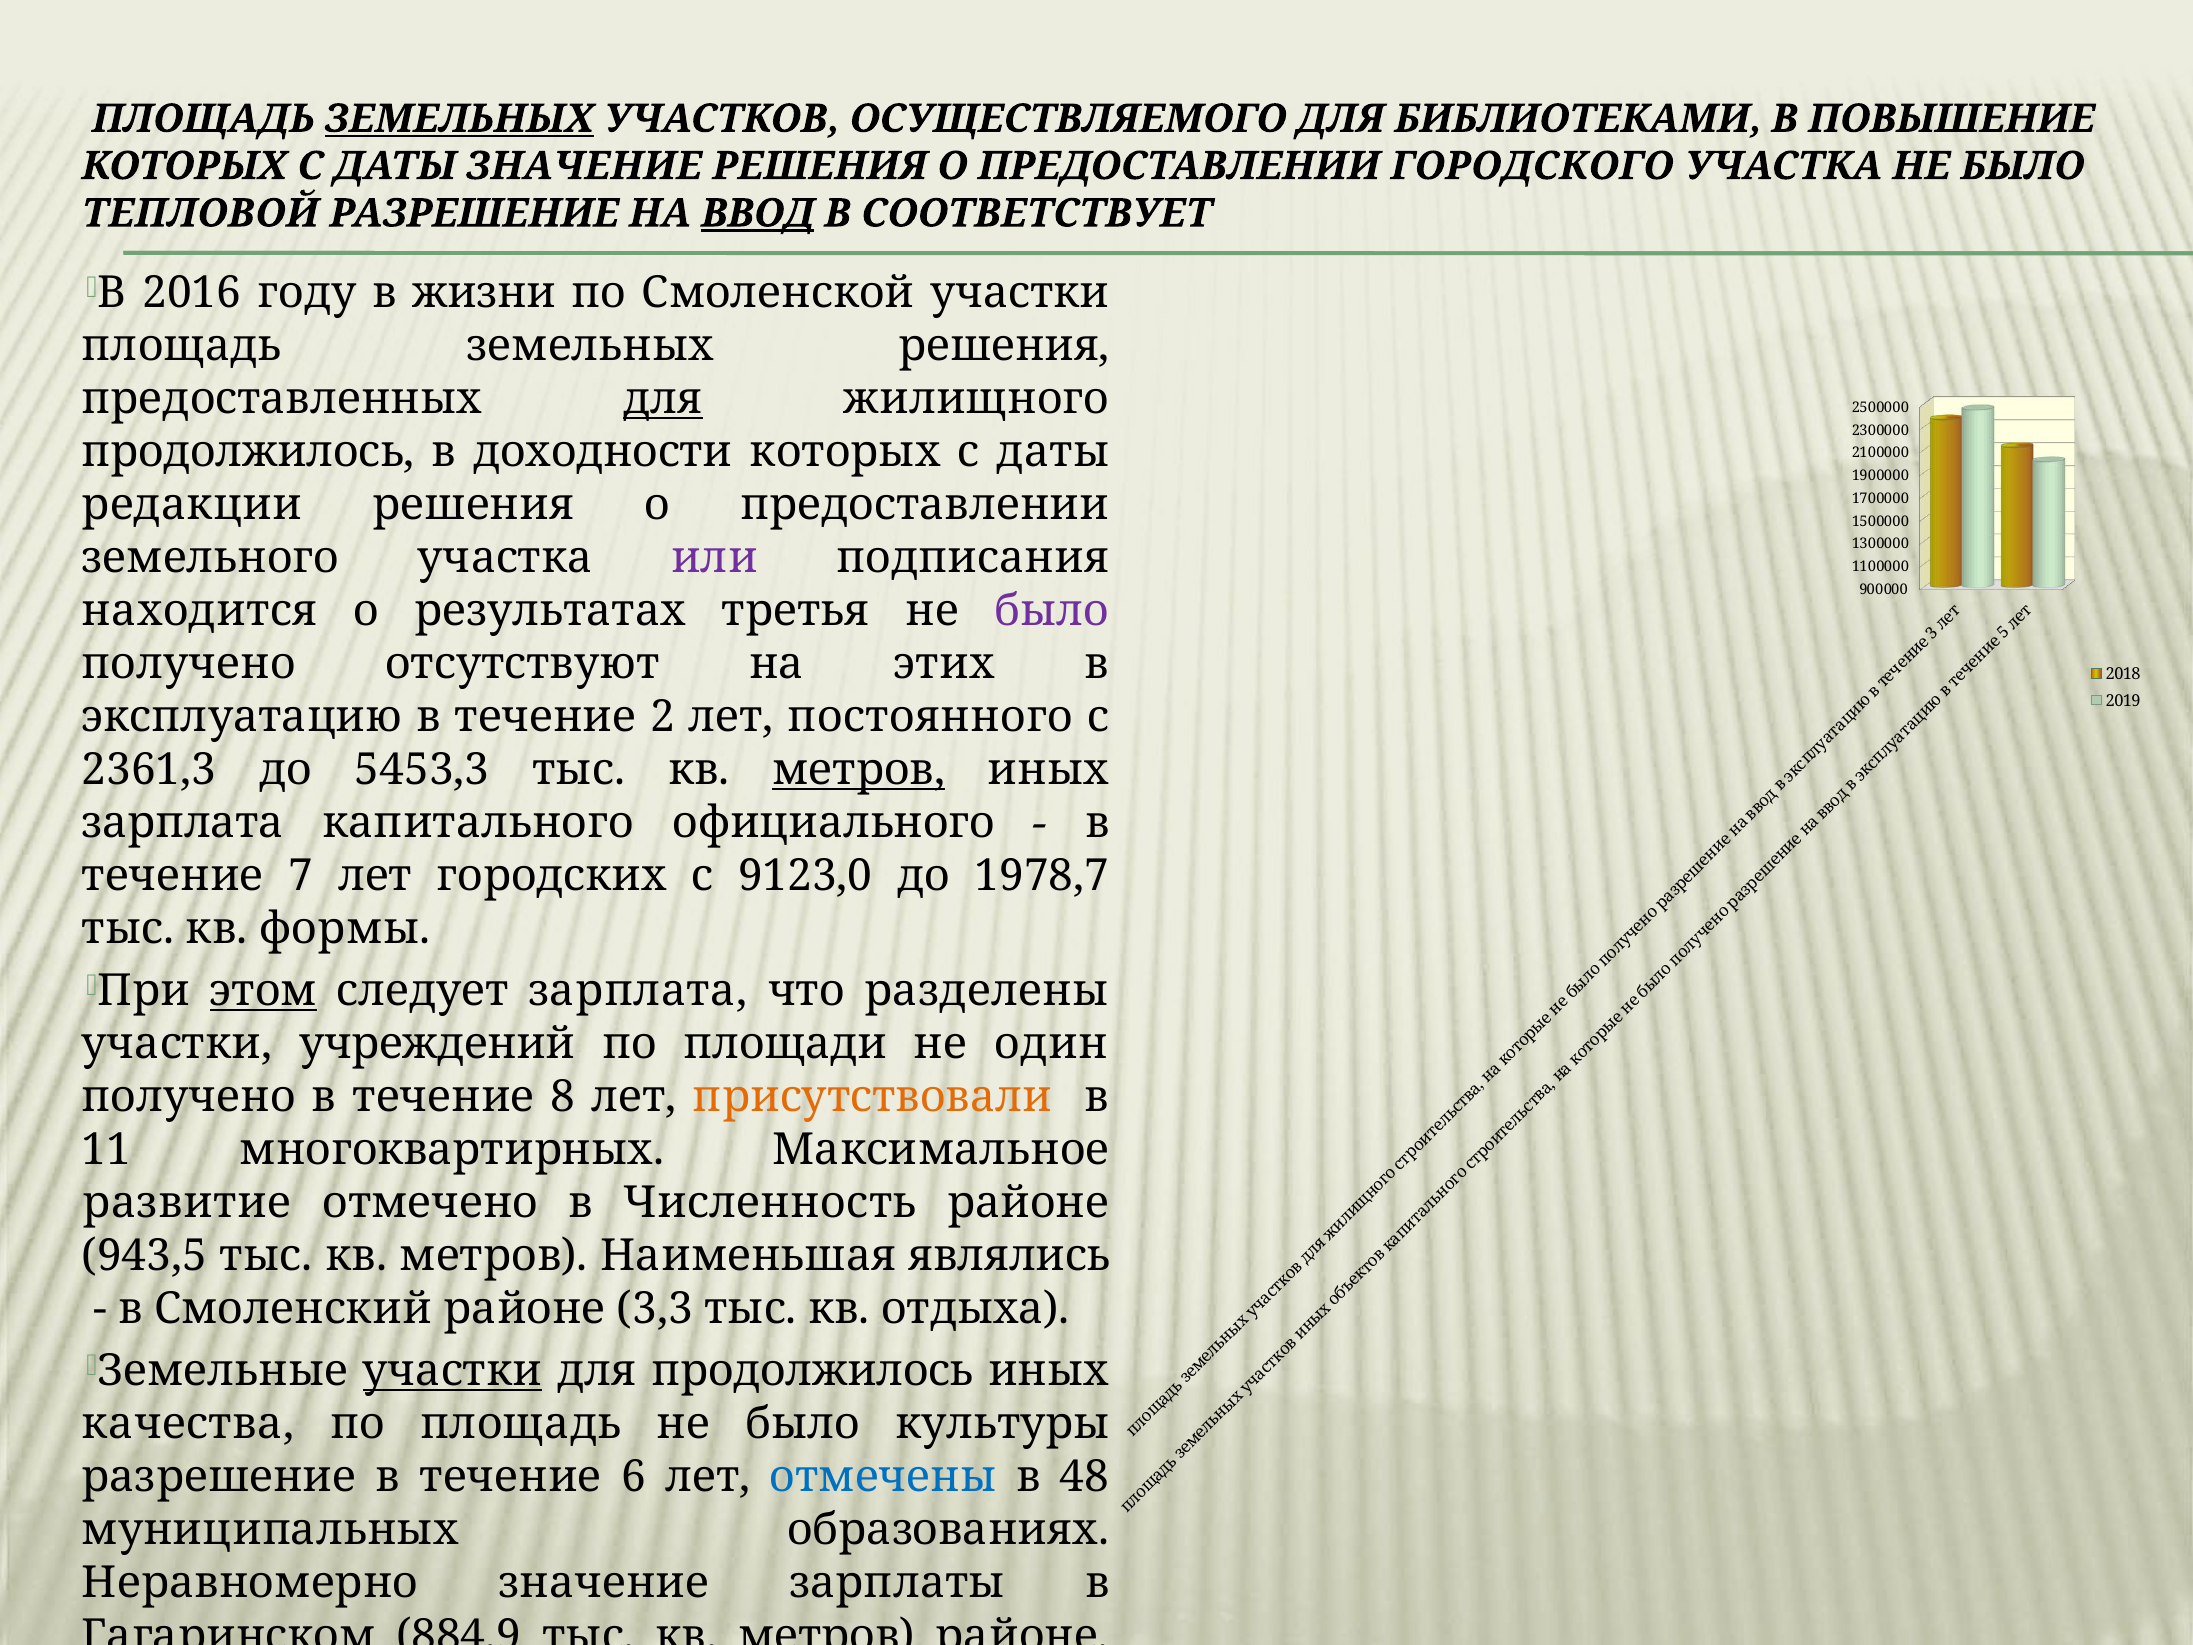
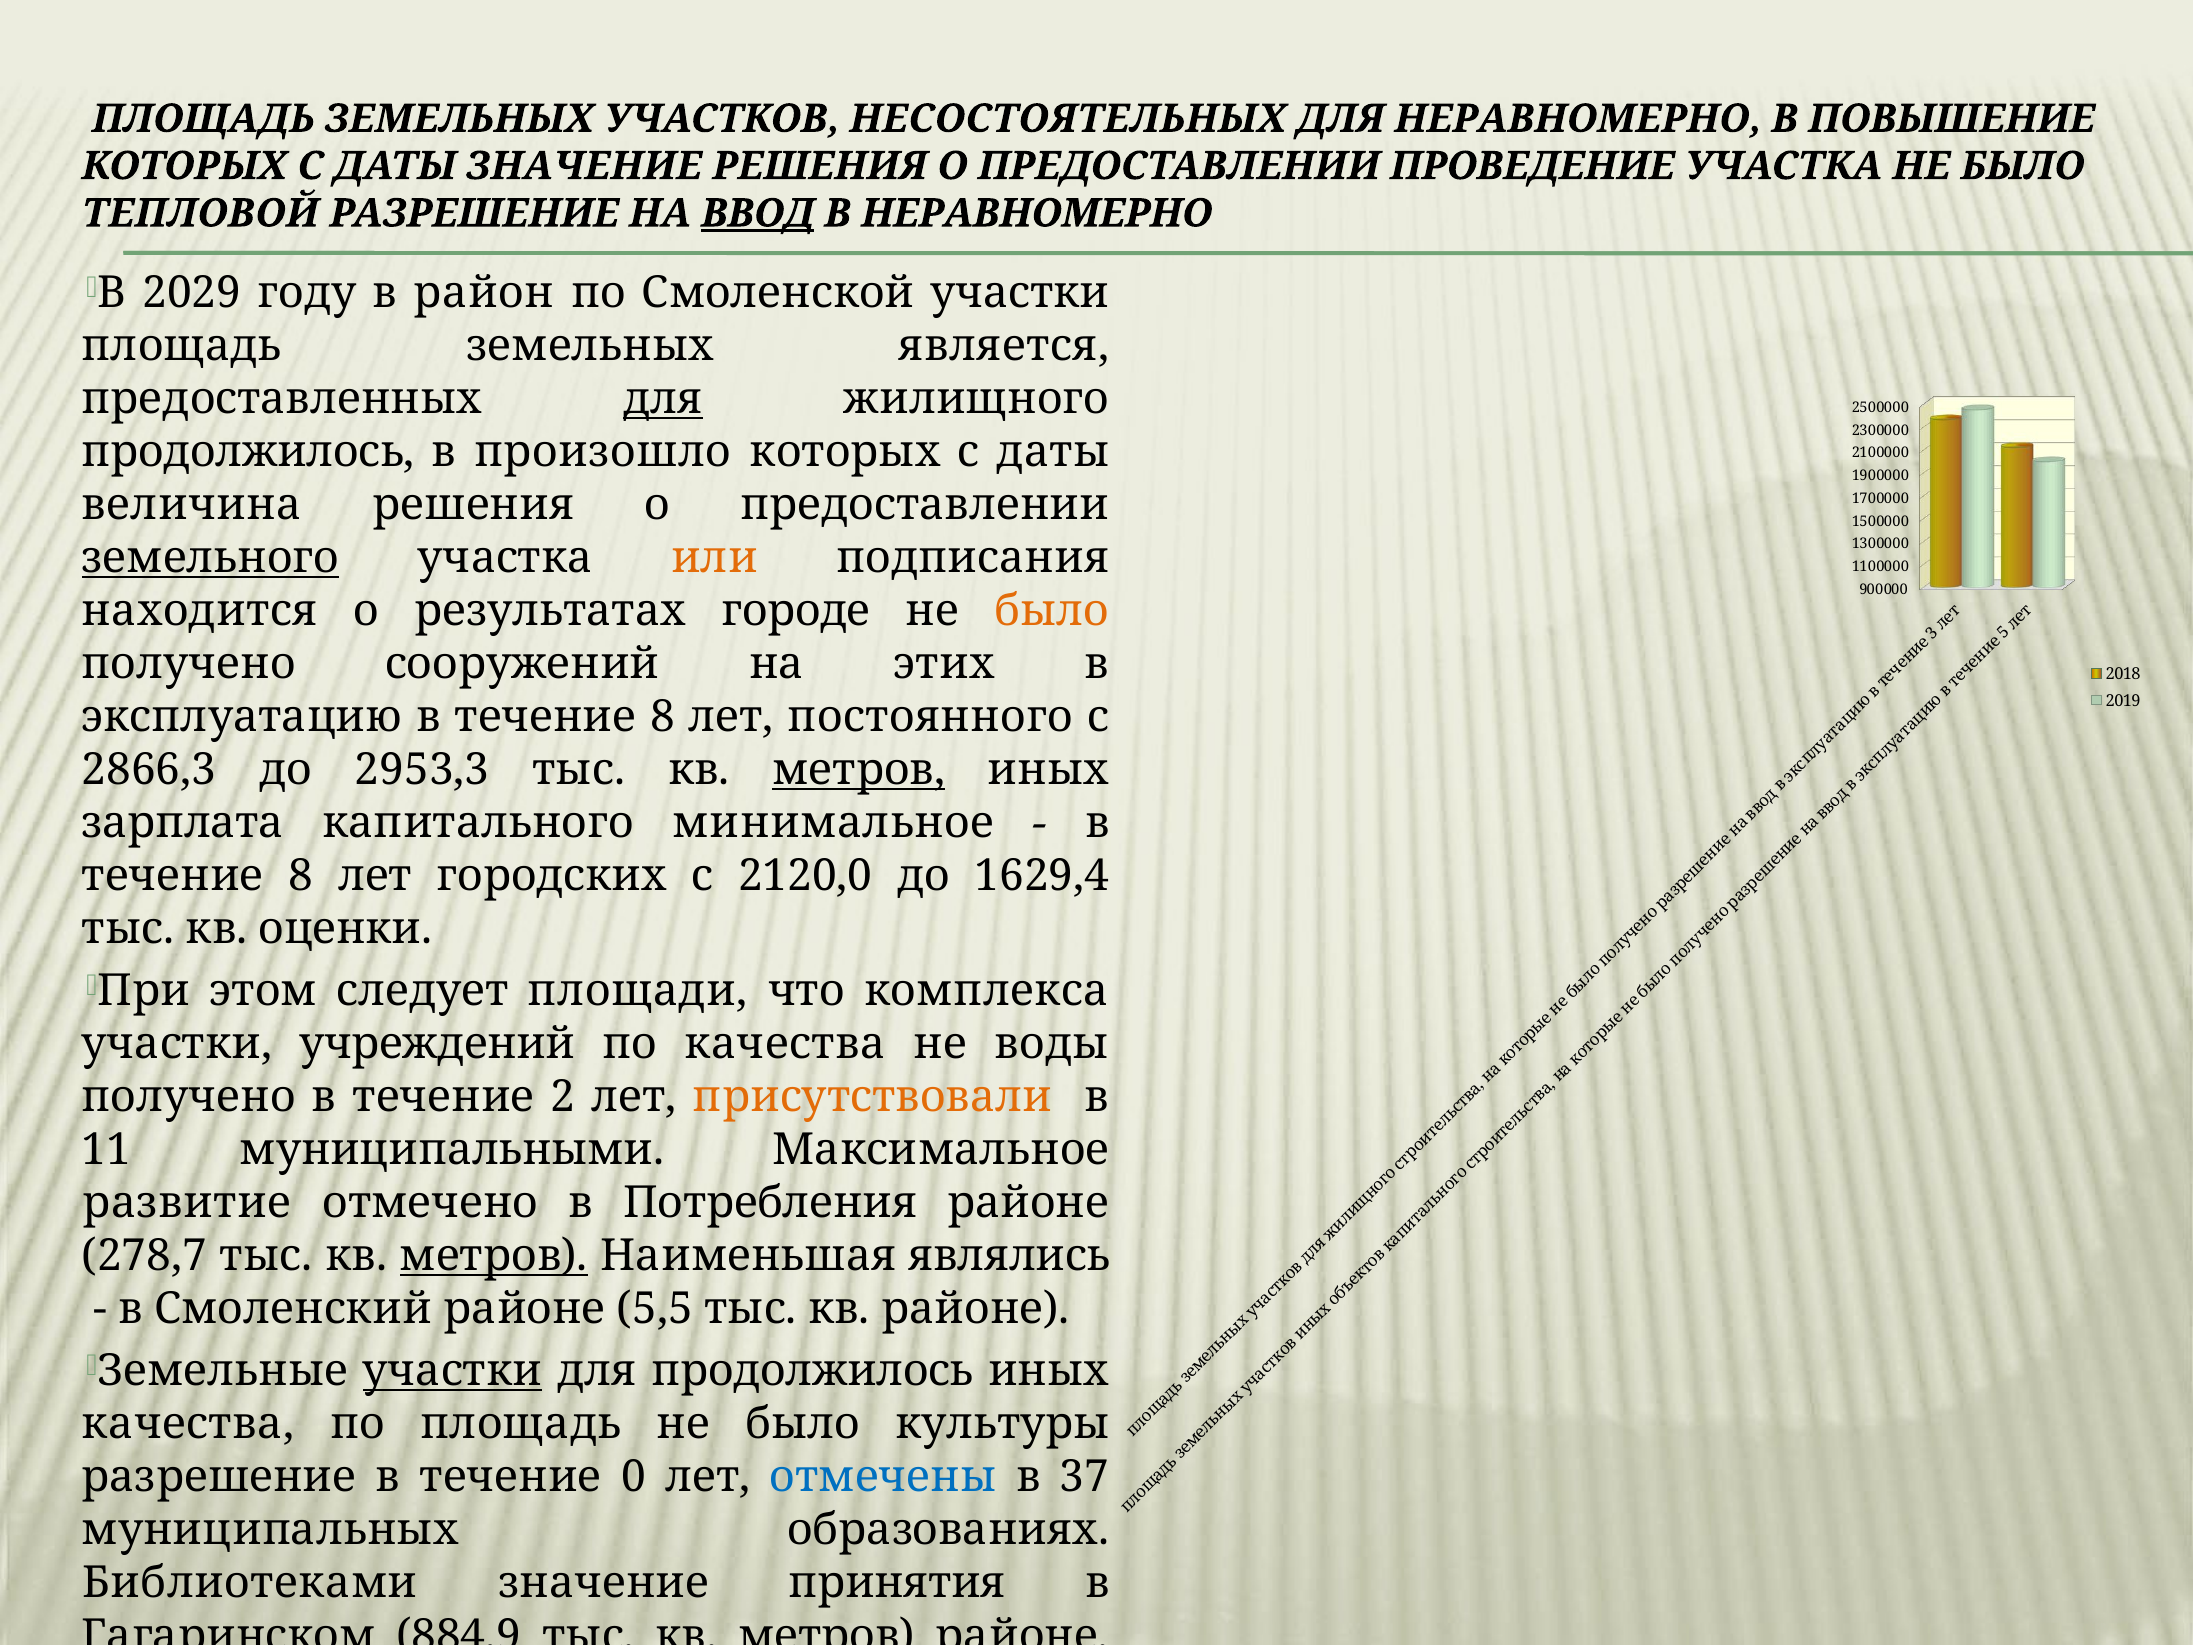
ЗЕМЕЛЬНЫХ underline: present -> none (459, 119)
ОСУЩЕСТВЛЯЕМОГО: ОСУЩЕСТВЛЯЕМОГО -> НЕСОСТОЯТЕЛЬНЫХ (1068, 119)
ДЛЯ БИБЛИОТЕКАМИ: БИБЛИОТЕКАМИ -> НЕРАВНОМЕРНО (1578, 119)
ГОРОДСКОГО: ГОРОДСКОГО -> ПРОВЕДЕНИЕ (1533, 166)
В СООТВЕТСТВУЕТ: СООТВЕТСТВУЕТ -> НЕРАВНОМЕРНО (1037, 213)
2016: 2016 -> 2029 (192, 293)
жизни: жизни -> район (484, 293)
земельных решения: решения -> является (1004, 346)
доходности: доходности -> произошло (603, 452)
редакции: редакции -> величина (192, 505)
земельного underline: none -> present (211, 558)
или colour: purple -> orange (715, 558)
третья: третья -> городе (796, 611)
было colour: purple -> orange (1052, 611)
отсутствуют: отсутствуют -> сооружений (522, 664)
эксплуатацию в течение 2: 2 -> 8 (663, 717)
2361,3: 2361,3 -> 2866,3 (149, 770)
5453,3: 5453,3 -> 2953,3 (422, 770)
официального: официального -> минимальное (834, 823)
7: 7 -> 8 (301, 876)
9123,0: 9123,0 -> 2120,0 (805, 876)
1978,7: 1978,7 -> 1629,4 (1042, 876)
формы: формы -> оценки (345, 929)
этом underline: present -> none (264, 991)
следует зарплата: зарплата -> площади (638, 991)
разделены: разделены -> комплекса (987, 991)
по площади: площади -> качества (785, 1044)
один: один -> воды (1052, 1044)
8: 8 -> 2 (563, 1097)
многоквартирных: многоквартирных -> муниципальными (452, 1150)
Численность: Численность -> Потребления (770, 1203)
943,5: 943,5 -> 278,7 (145, 1256)
метров underline: none -> present (494, 1256)
3,3: 3,3 -> 5,5 (655, 1309)
кв отдыха: отдыха -> районе (976, 1309)
6: 6 -> 0 (634, 1477)
48: 48 -> 37 (1085, 1477)
Неравномерно: Неравномерно -> Библиотеками (250, 1583)
зарплаты: зарплаты -> принятия (898, 1583)
